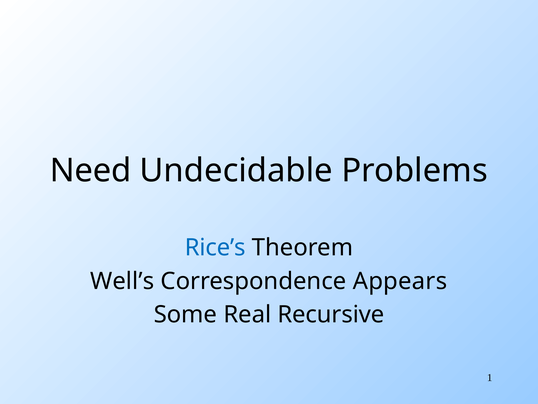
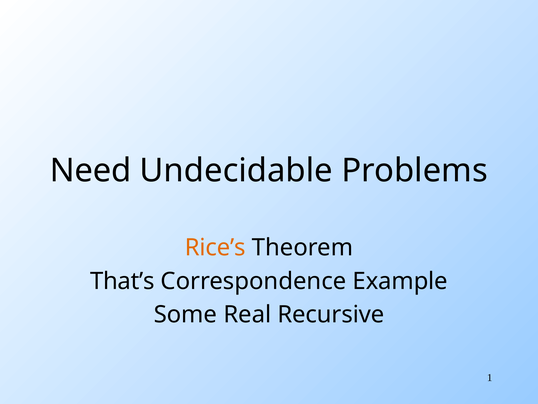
Rice’s colour: blue -> orange (215, 247)
Well’s: Well’s -> That’s (122, 281)
Appears: Appears -> Example (400, 281)
